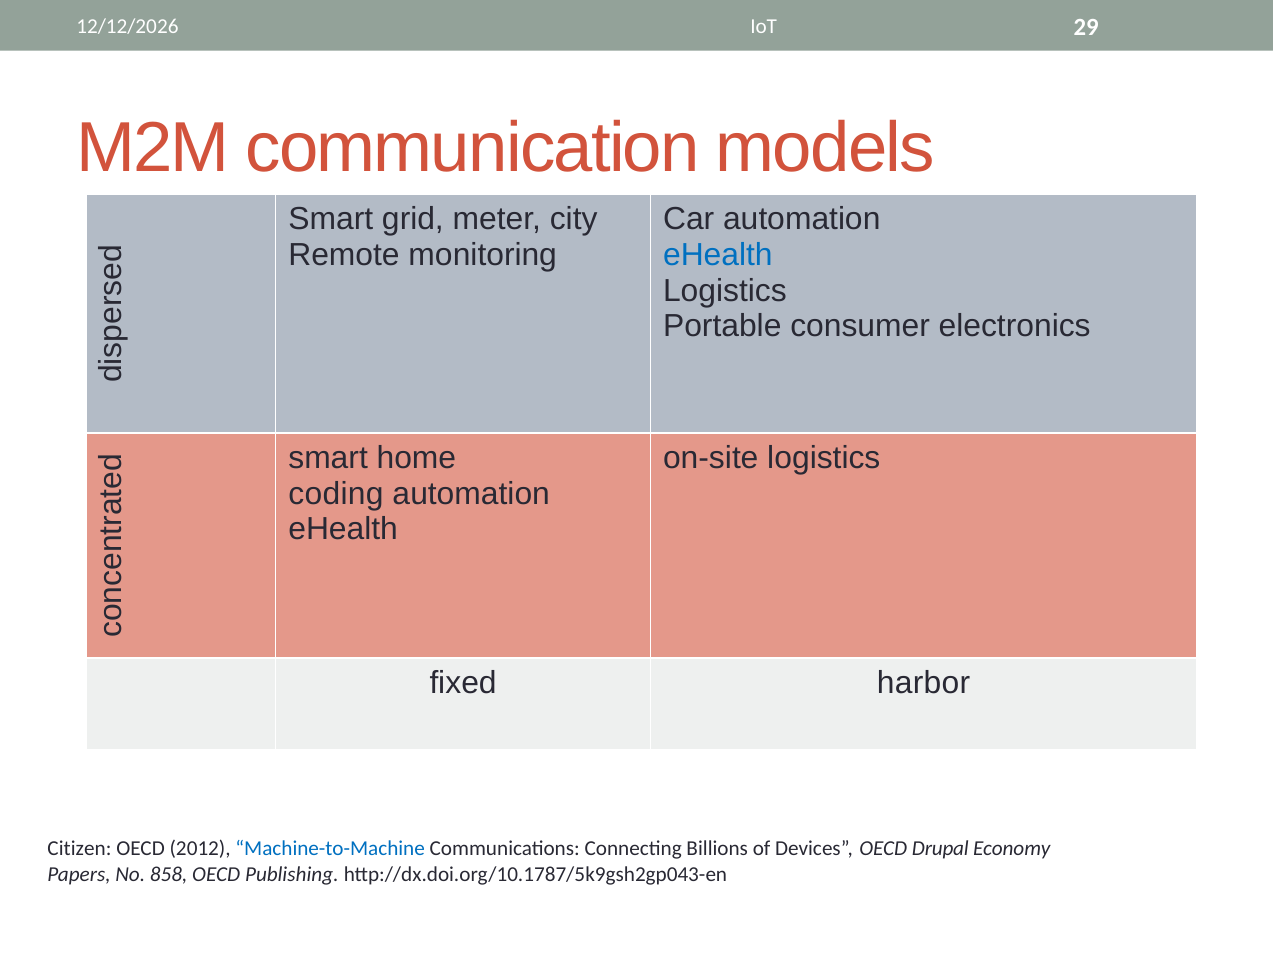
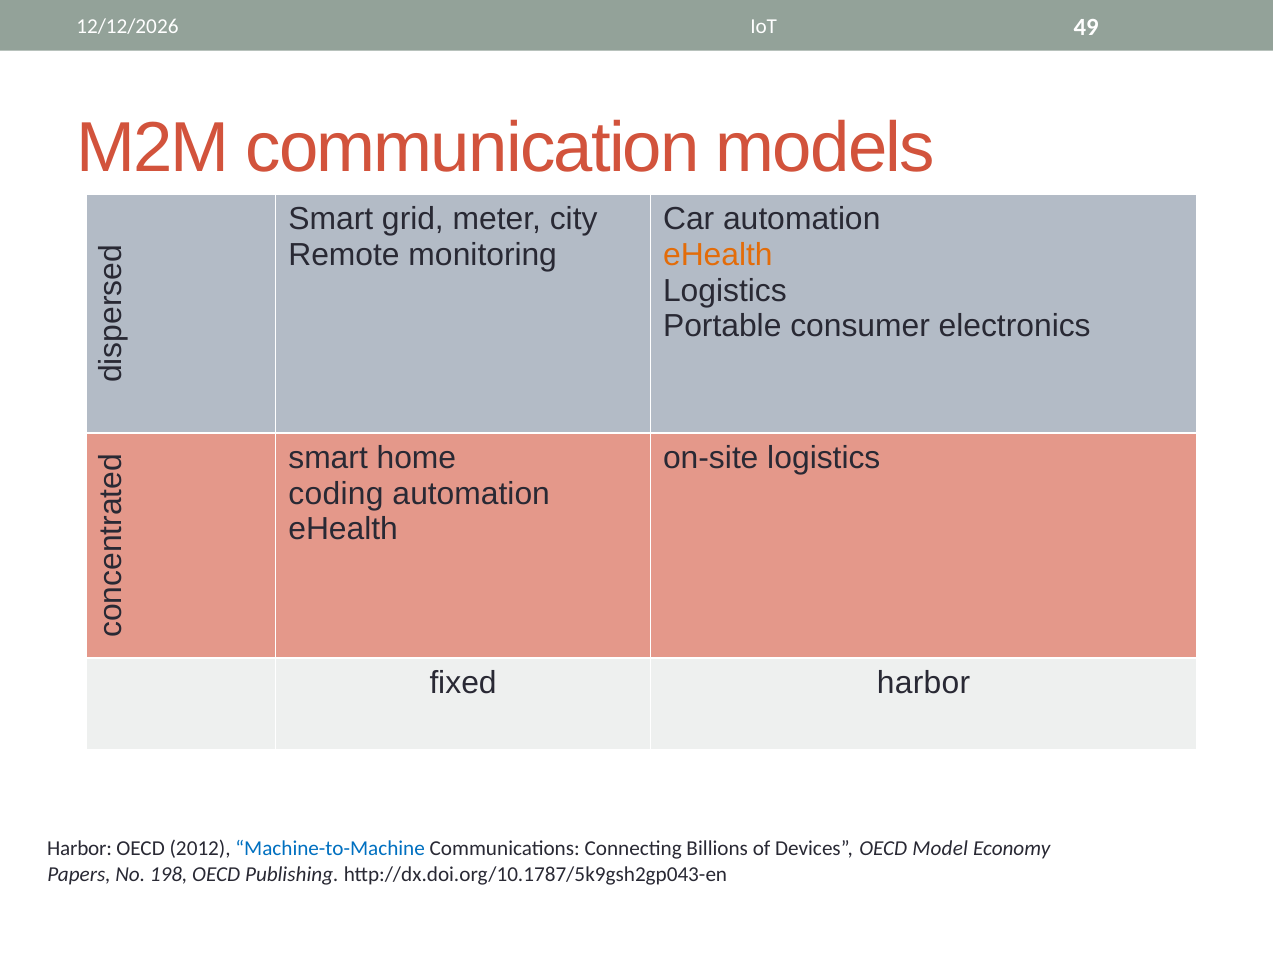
29: 29 -> 49 (1086, 27)
eHealth colour: blue -> orange (718, 255)
Citizen: Citizen -> Harbor (80, 849)
Drupal: Drupal -> Model (940, 849)
858: 858 -> 198 (169, 874)
